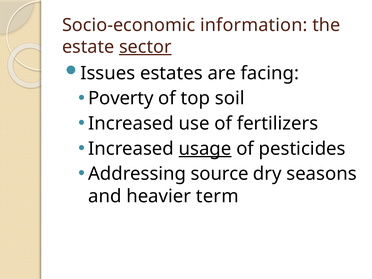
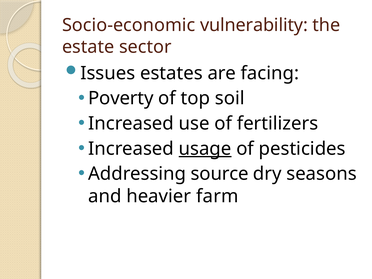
information: information -> vulnerability (254, 25)
sector underline: present -> none (145, 47)
term: term -> farm (217, 196)
